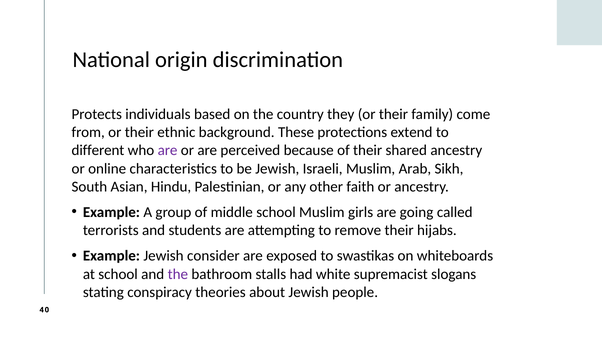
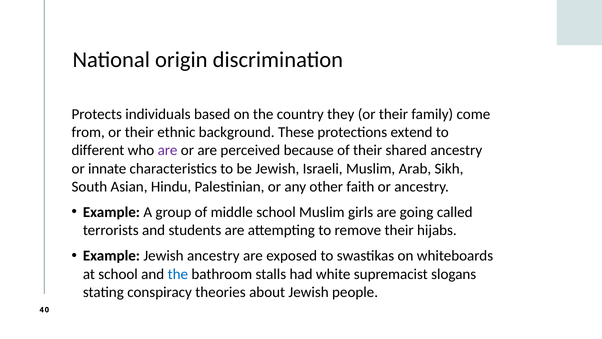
online: online -> innate (107, 168)
Jewish consider: consider -> ancestry (213, 256)
the colour: purple -> blue (178, 274)
